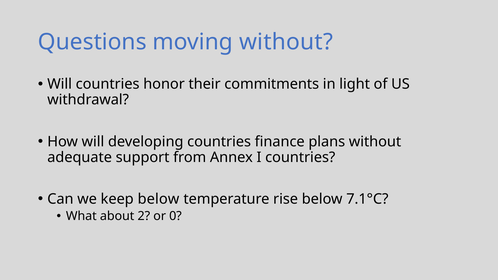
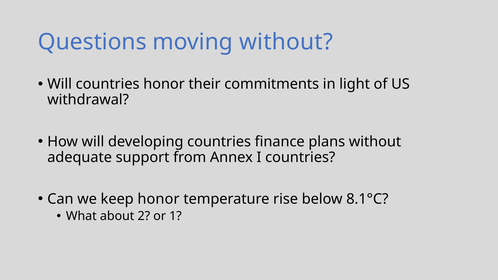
keep below: below -> honor (158, 199)
7.1°C: 7.1°C -> 8.1°C (367, 199)
0: 0 -> 1 (175, 216)
